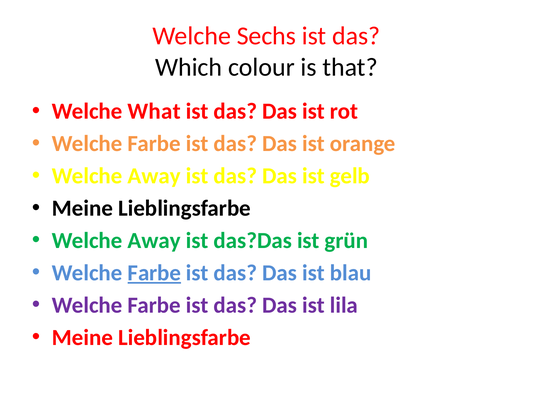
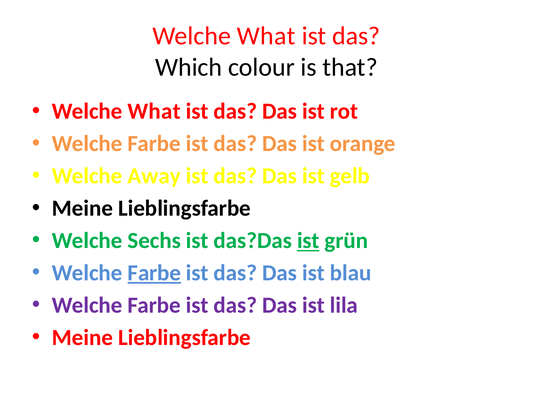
Sechs: Sechs -> What (266, 36)
Away: Away -> Sechs (154, 241)
ist underline: none -> present (308, 241)
